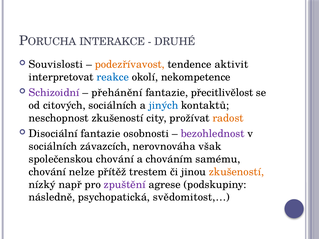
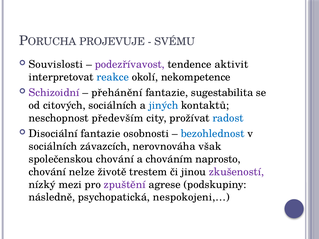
INTERAKCE: INTERAKCE -> PROJEVUJE (112, 42)
DRUHÉ: DRUHÉ -> SVÉMU (175, 42)
podezřívavost colour: orange -> purple (130, 65)
přecitlivělost: přecitlivělost -> sugestabilita (222, 93)
neschopnost zkušeností: zkušeností -> především (117, 118)
radost colour: orange -> blue (228, 118)
bezohlednost colour: purple -> blue (213, 134)
samému: samému -> naprosto (218, 159)
přítěž: přítěž -> životě (112, 172)
zkušeností colour: orange -> purple (237, 172)
např: např -> mezi (70, 185)
svědomitost,…: svědomitost,… -> nespokojeni,… (191, 197)
